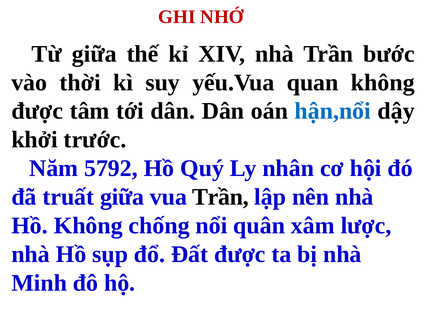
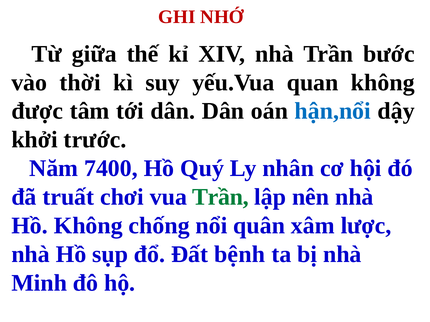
5792: 5792 -> 7400 (111, 169)
truất giữa: giữa -> chơi (122, 197)
Trần colour: black -> green (220, 197)
Đất được: được -> bệnh (240, 255)
